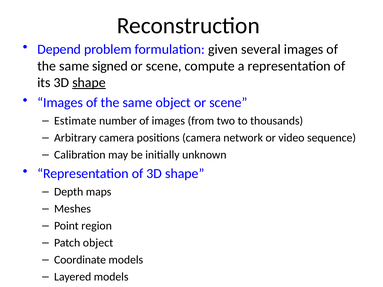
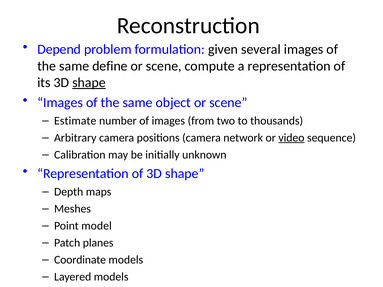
signed: signed -> define (110, 66)
video underline: none -> present (291, 138)
region: region -> model (97, 226)
Patch object: object -> planes (98, 243)
